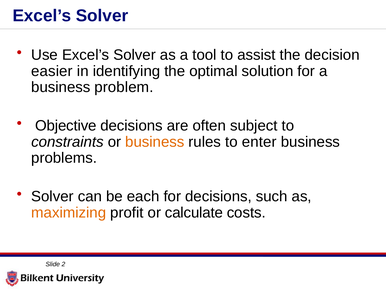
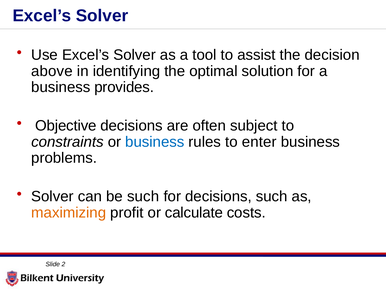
easier: easier -> above (52, 71)
problem: problem -> provides (124, 87)
business colour: orange -> blue (155, 142)
be each: each -> such (143, 197)
